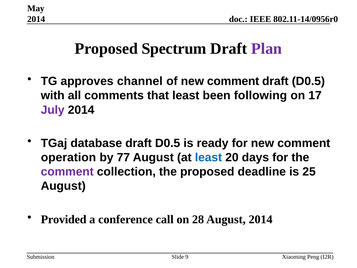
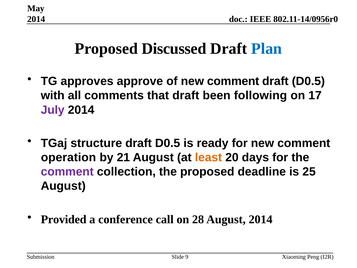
Spectrum: Spectrum -> Discussed (174, 49)
Plan colour: purple -> blue (267, 49)
channel: channel -> approve (140, 81)
that least: least -> draft (186, 95)
database: database -> structure (96, 143)
77: 77 -> 21 (123, 157)
least colour: blue -> orange (208, 157)
